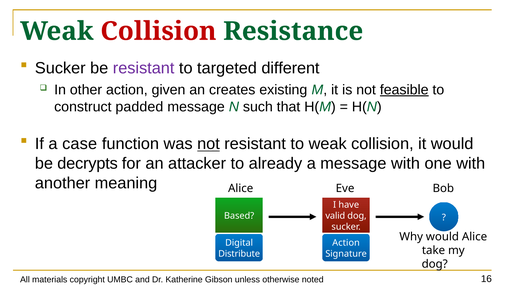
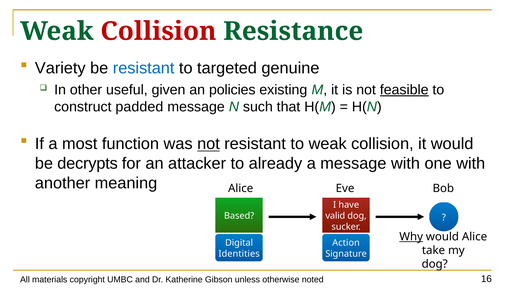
Sucker: Sucker -> Variety (60, 68)
resistant colour: purple -> blue (144, 68)
different: different -> genuine (290, 68)
other action: action -> useful (127, 90)
creates: creates -> policies (232, 90)
case: case -> most (80, 144)
Why underline: none -> present (411, 237)
Distribute: Distribute -> Identities (239, 254)
